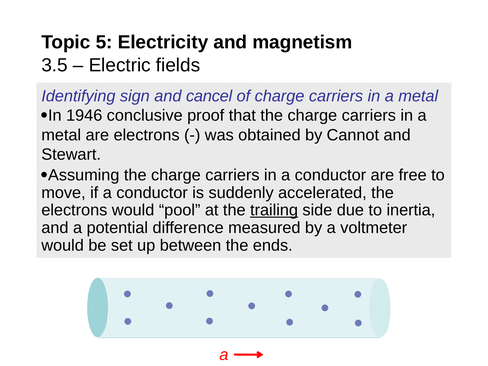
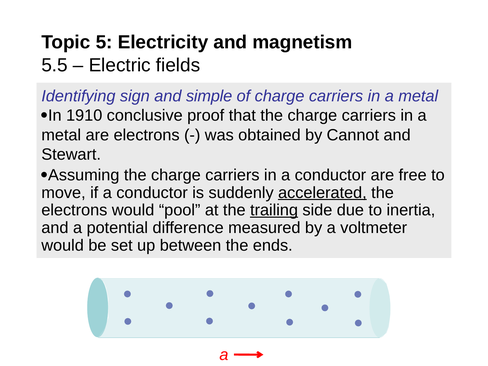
3.5: 3.5 -> 5.5 (55, 65)
cancel: cancel -> simple (209, 96)
1946: 1946 -> 1910 (84, 115)
accelerated underline: none -> present (322, 193)
